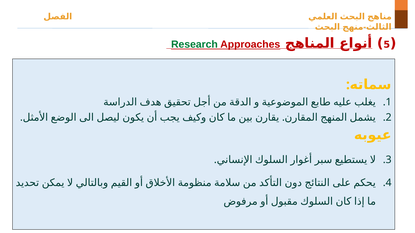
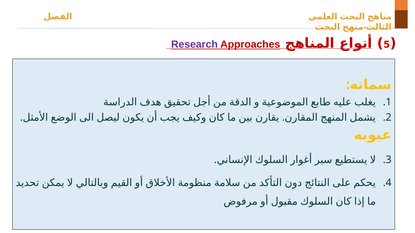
Research colour: green -> purple (194, 45)
